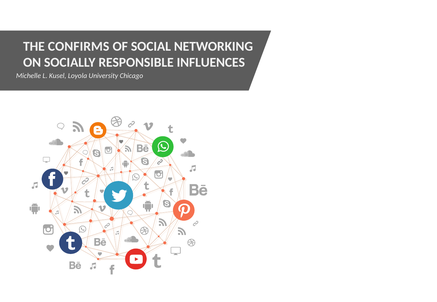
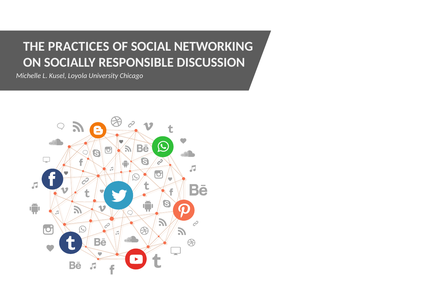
CONFIRMS: CONFIRMS -> PRACTICES (79, 46)
INFLUENCES: INFLUENCES -> DISCUSSION (211, 63)
